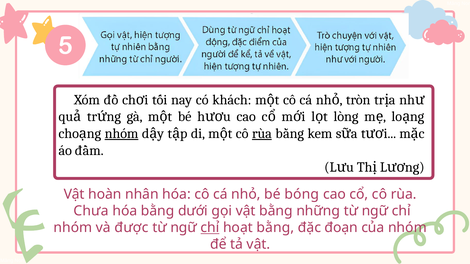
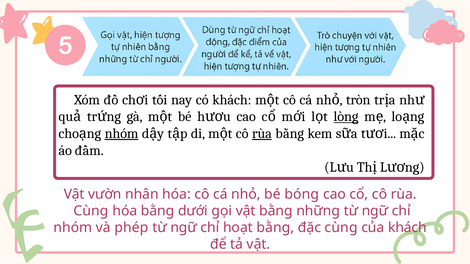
lòng underline: none -> present (346, 117)
hoàn: hoàn -> vườn (105, 194)
Chưa: Chưa -> Cùng (91, 211)
được: được -> phép (132, 228)
chỉ underline: present -> none (210, 228)
đặc đoạn: đoạn -> cùng (341, 228)
của nhóm: nhóm -> khách (407, 228)
